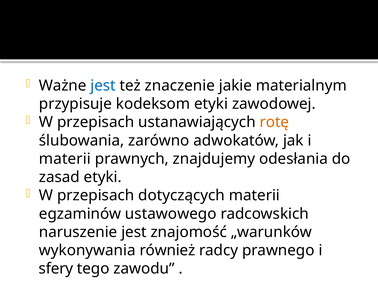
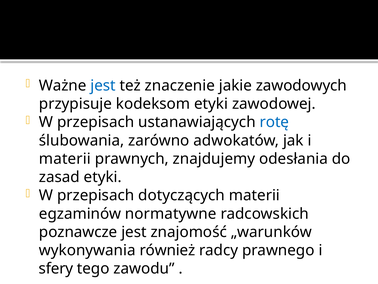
materialnym: materialnym -> zawodowych (301, 85)
rotę colour: orange -> blue (274, 122)
ustawowego: ustawowego -> normatywne (171, 213)
naruszenie: naruszenie -> poznawcze (78, 232)
